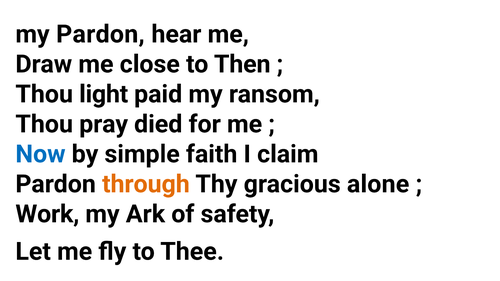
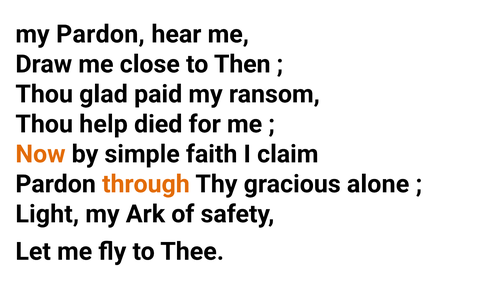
light: light -> glad (104, 94)
pray: pray -> help (103, 124)
Now colour: blue -> orange (40, 154)
Work: Work -> Light (47, 214)
